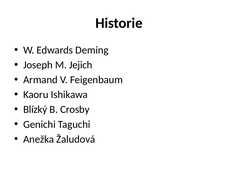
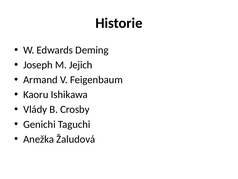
Blízký: Blízký -> Vlády (35, 109)
